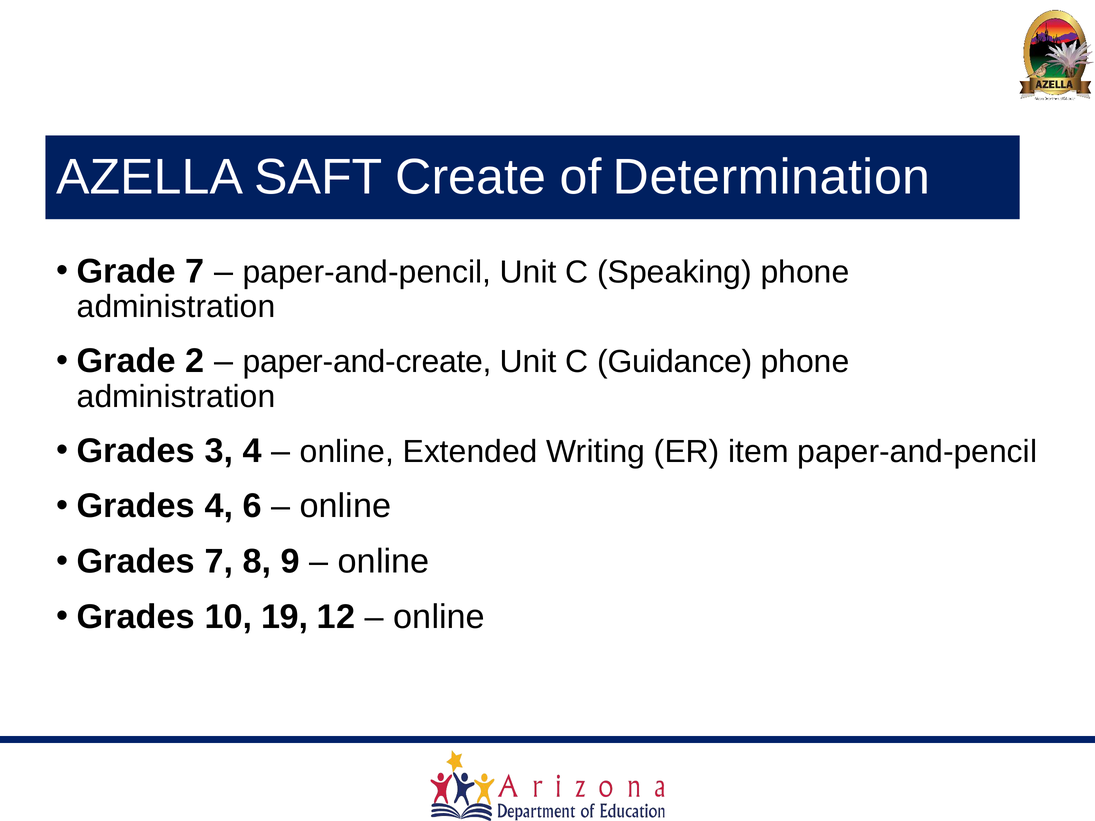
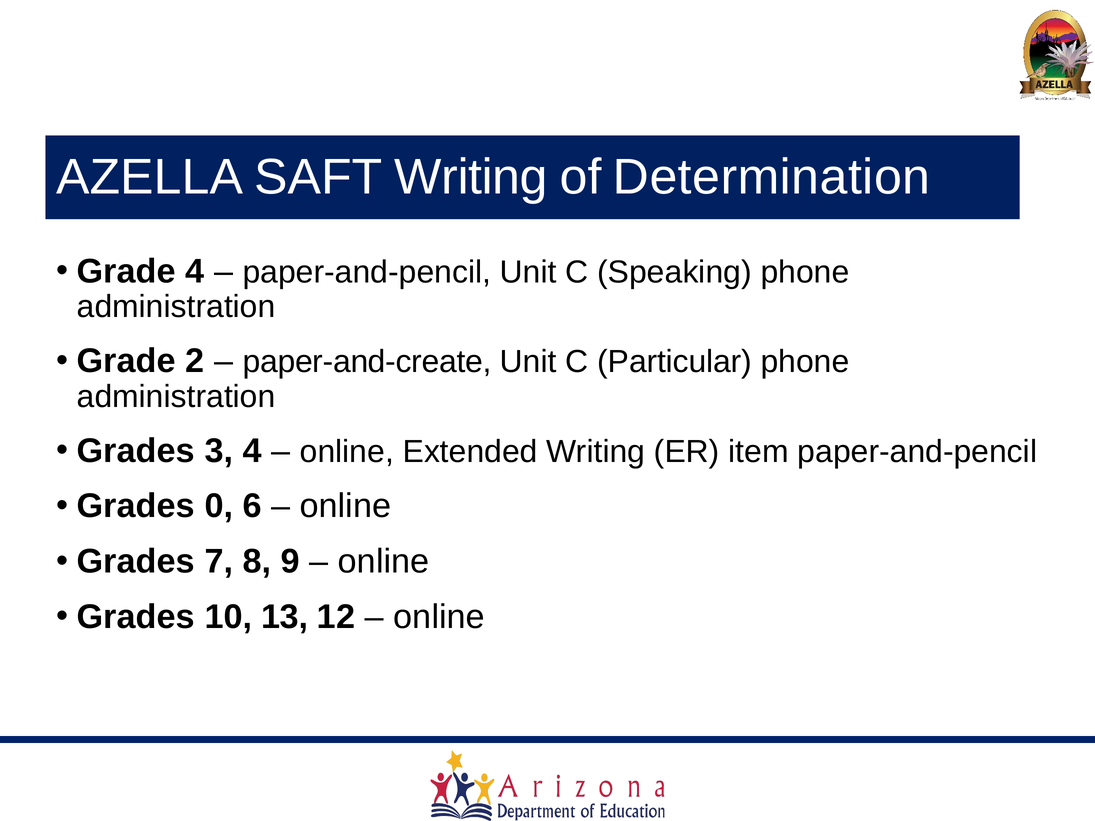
SAFT Create: Create -> Writing (471, 177)
Grade 7: 7 -> 4 (195, 271)
Guidance: Guidance -> Particular (675, 362)
Grades 4: 4 -> 0 (219, 506)
19: 19 -> 13 (285, 617)
